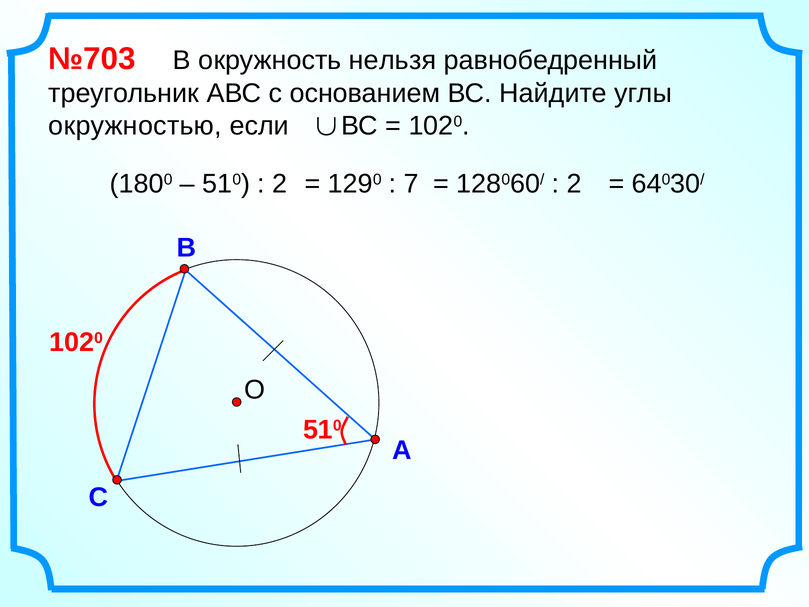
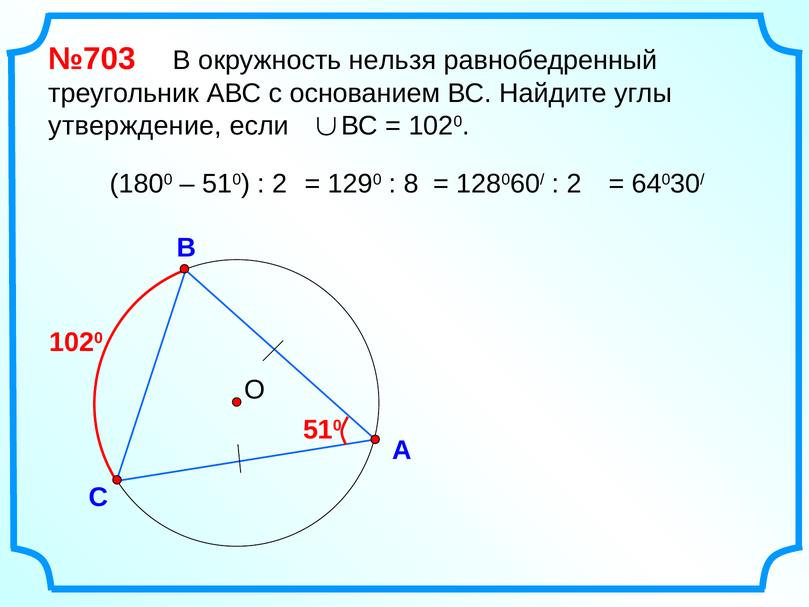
окружностью: окружностью -> утверждение (135, 126)
7: 7 -> 8 (411, 184)
